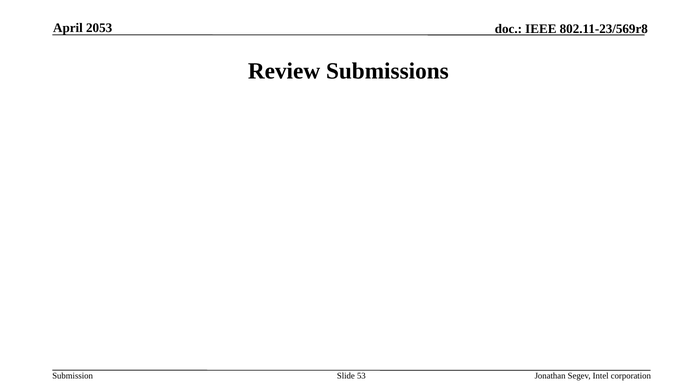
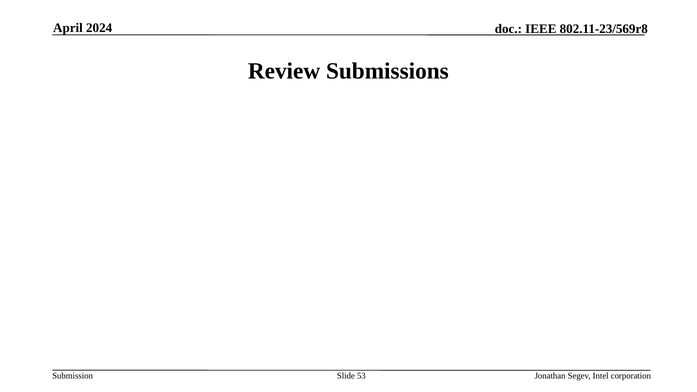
2053: 2053 -> 2024 (99, 28)
